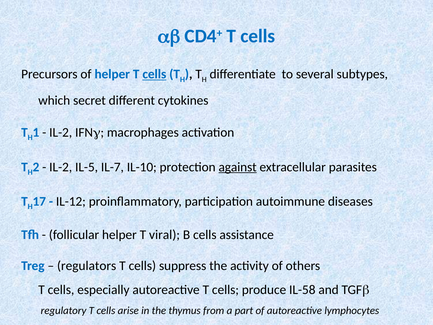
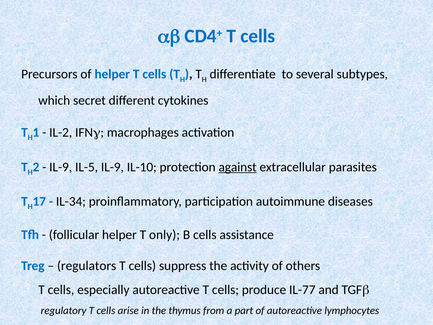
cells underline: present -> none (154, 74)
IL-2: IL-2 -> IL-9 (61, 167)
IL-5 IL-7: IL-7 -> IL-9 (112, 167)
IL-12: IL-12 -> IL-34 (71, 201)
viral: viral -> only (164, 235)
IL-58: IL-58 -> IL-77 (302, 290)
